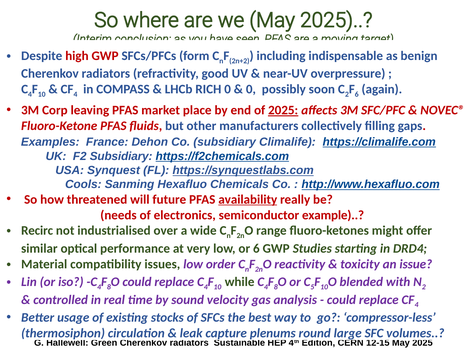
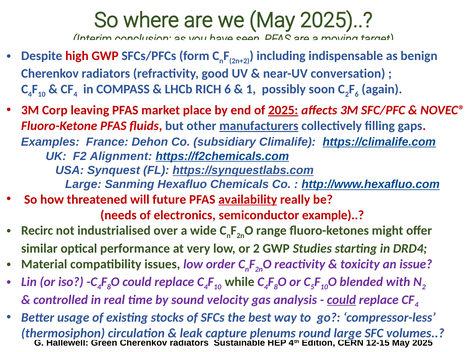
overpressure: overpressure -> conversation (348, 74)
RICH 0: 0 -> 6 (228, 89)
0: 0 -> 1 (251, 89)
manufacturers underline: none -> present (259, 126)
F2 Subsidiary: Subsidiary -> Alignment (121, 156)
Cools: Cools -> Large (83, 184)
or 6: 6 -> 2 (256, 248)
could underline: none -> present (341, 300)
